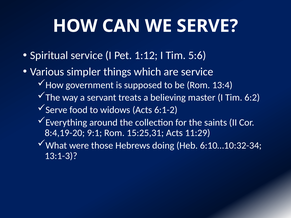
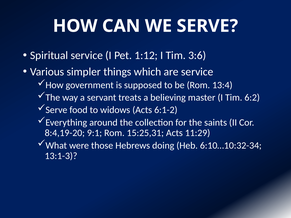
5:6: 5:6 -> 3:6 (197, 56)
